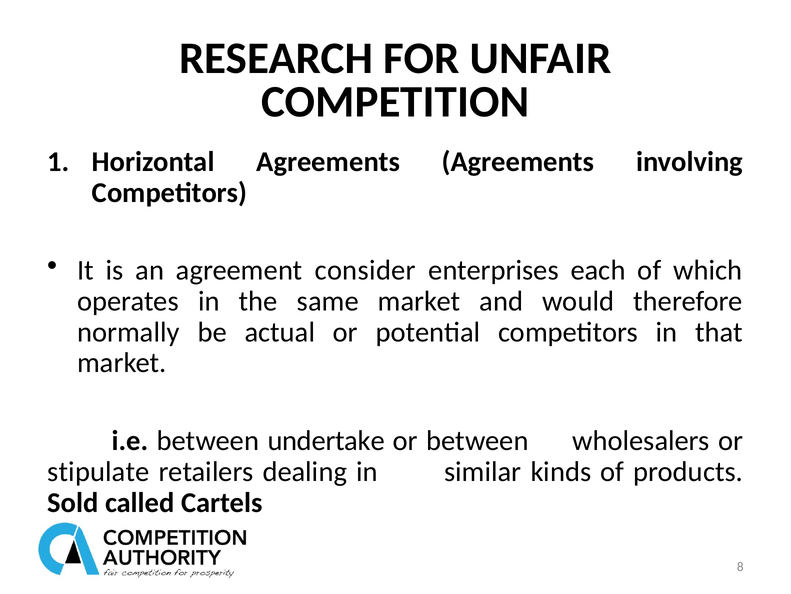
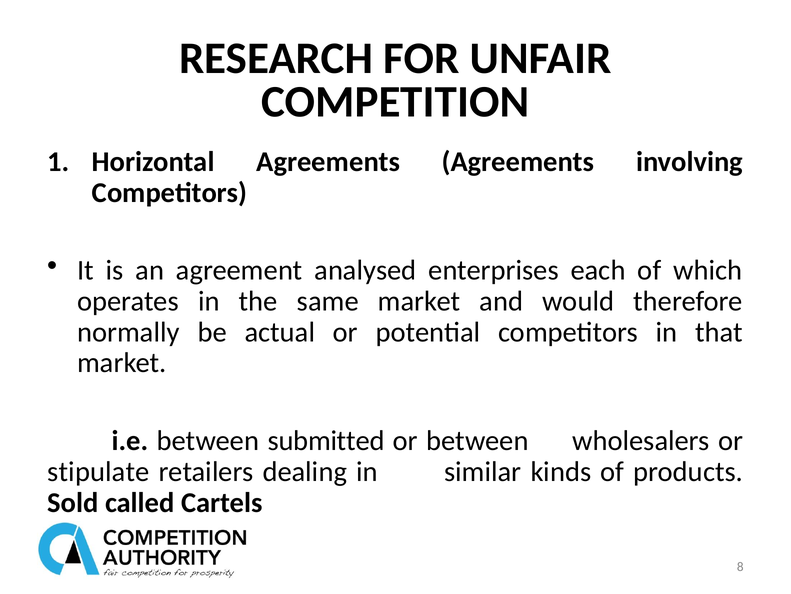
consider: consider -> analysed (365, 270)
undertake: undertake -> submitted (326, 440)
